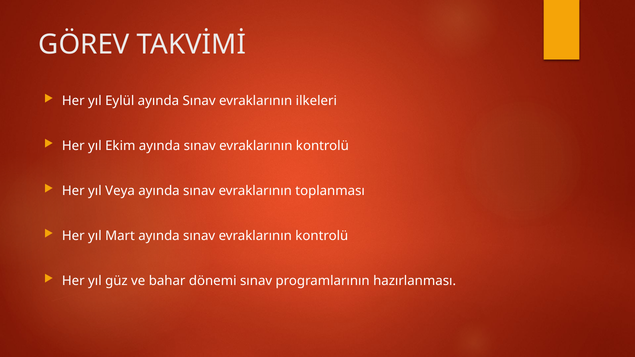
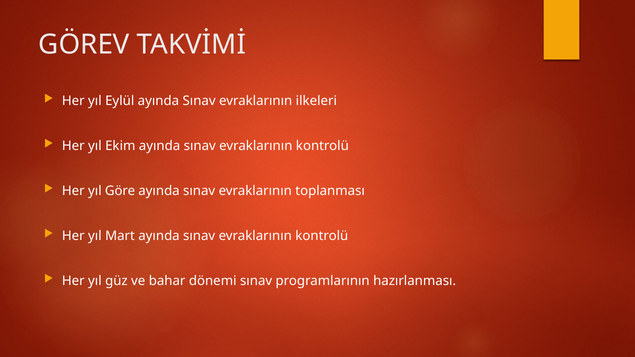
Veya: Veya -> Göre (120, 191)
